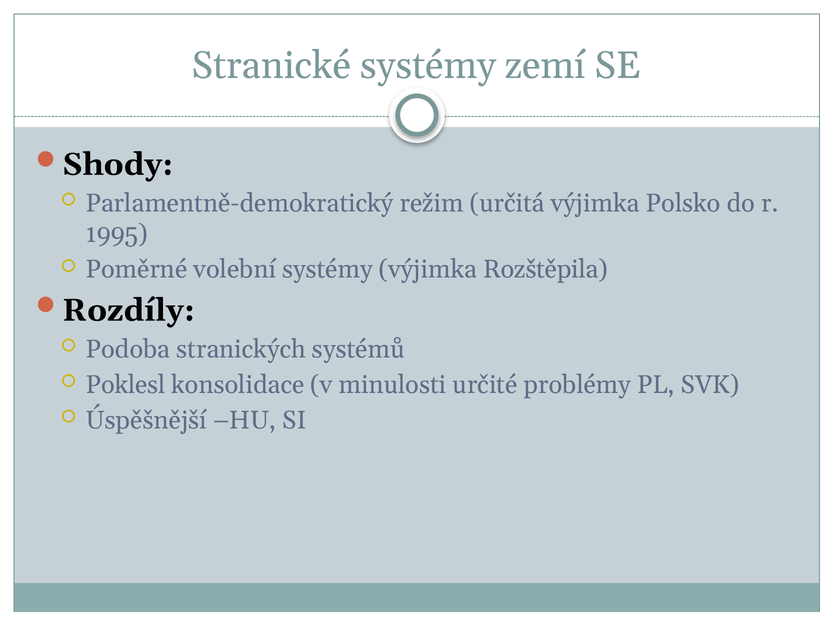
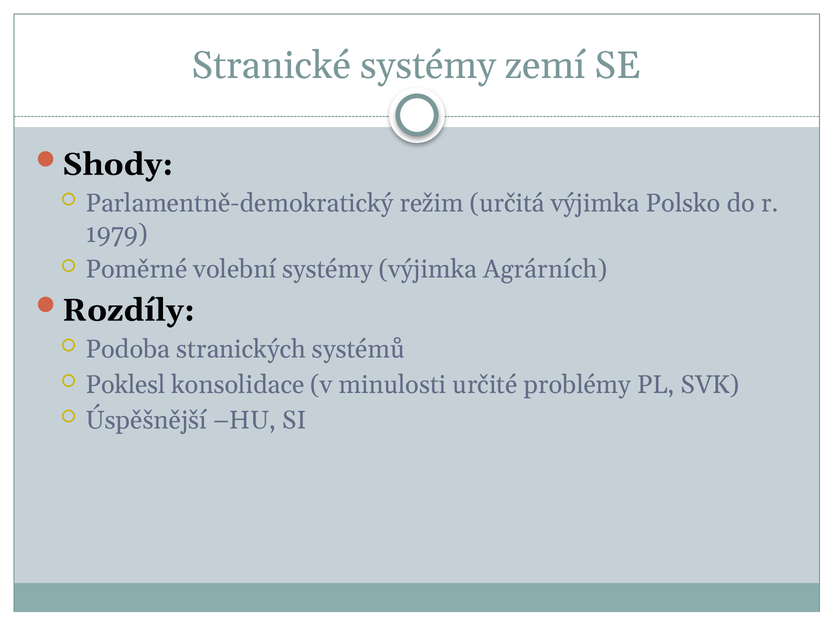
1995: 1995 -> 1979 (117, 234)
Rozštěpila: Rozštěpila -> Agrárních (545, 269)
